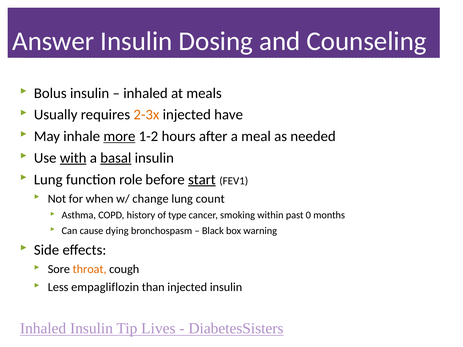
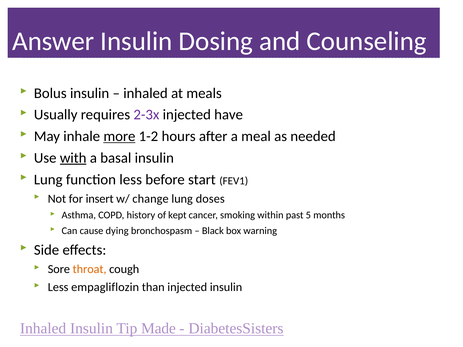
2-3x colour: orange -> purple (146, 115)
basal underline: present -> none (116, 158)
function role: role -> less (131, 180)
start underline: present -> none (202, 180)
when: when -> insert (100, 199)
count: count -> doses (210, 199)
type: type -> kept (177, 215)
0: 0 -> 5 (308, 215)
Lives: Lives -> Made (158, 329)
